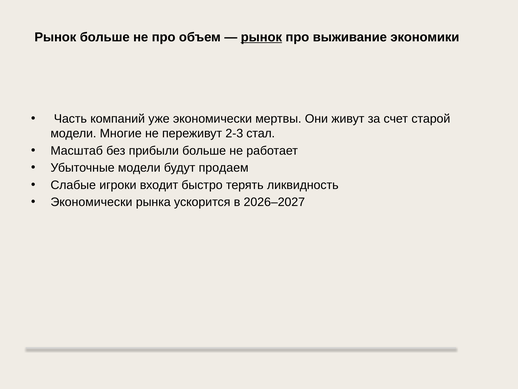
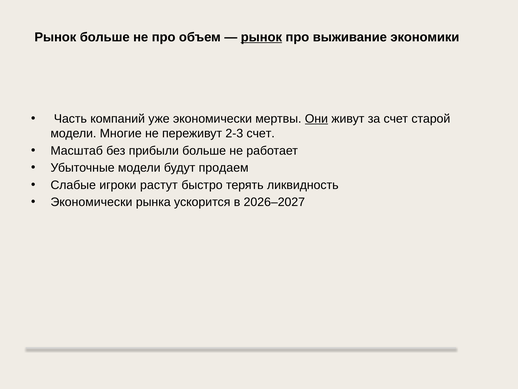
Они underline: none -> present (316, 119)
2-3 стал: стал -> счет (261, 133)
входит: входит -> растут (159, 185)
